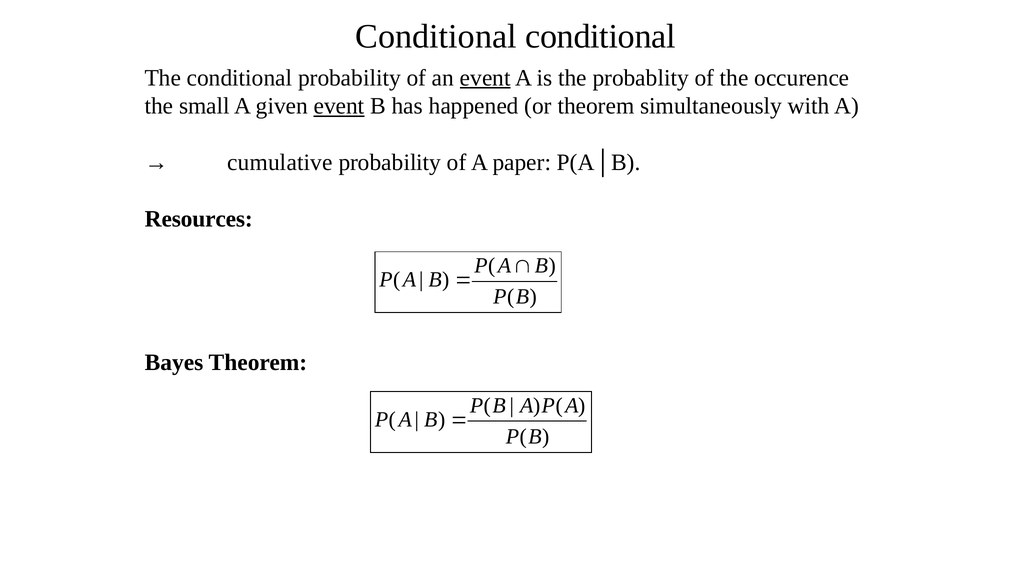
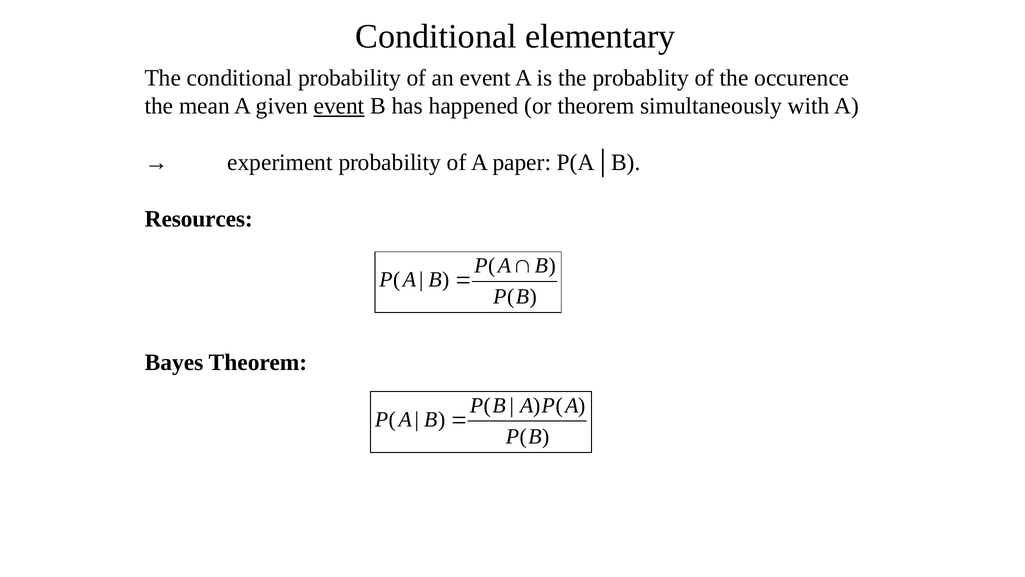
Conditional conditional: conditional -> elementary (600, 36)
event underline: present -> none (485, 78)
small: small -> mean (204, 106)
cumulative: cumulative -> experiment (280, 162)
